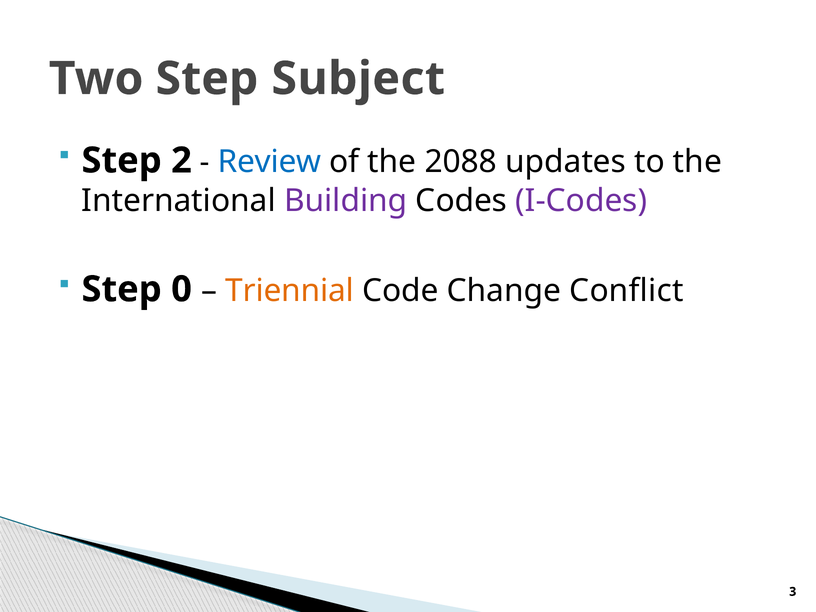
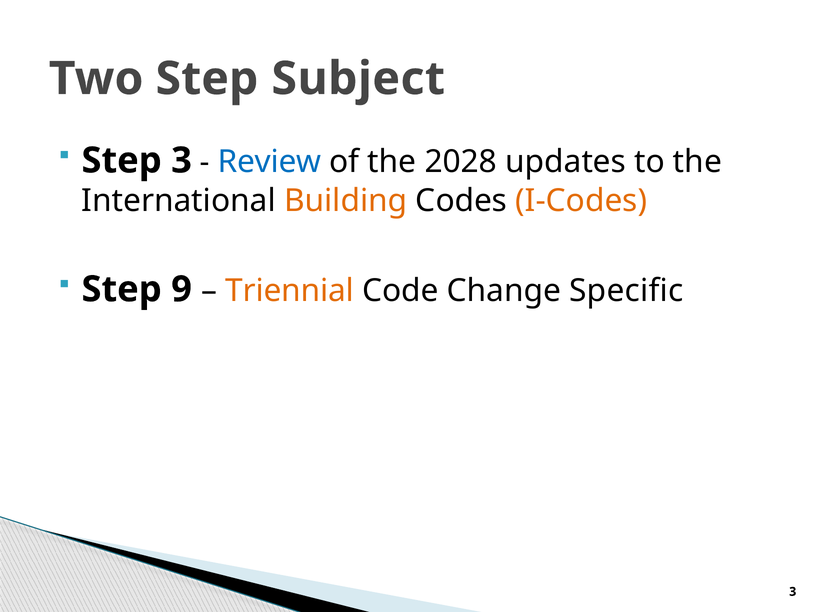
Step 2: 2 -> 3 (182, 161)
2088: 2088 -> 2028 (461, 162)
Building colour: purple -> orange (346, 201)
I-Codes colour: purple -> orange (581, 201)
0: 0 -> 9 (182, 289)
Conflict: Conflict -> Specific (626, 291)
